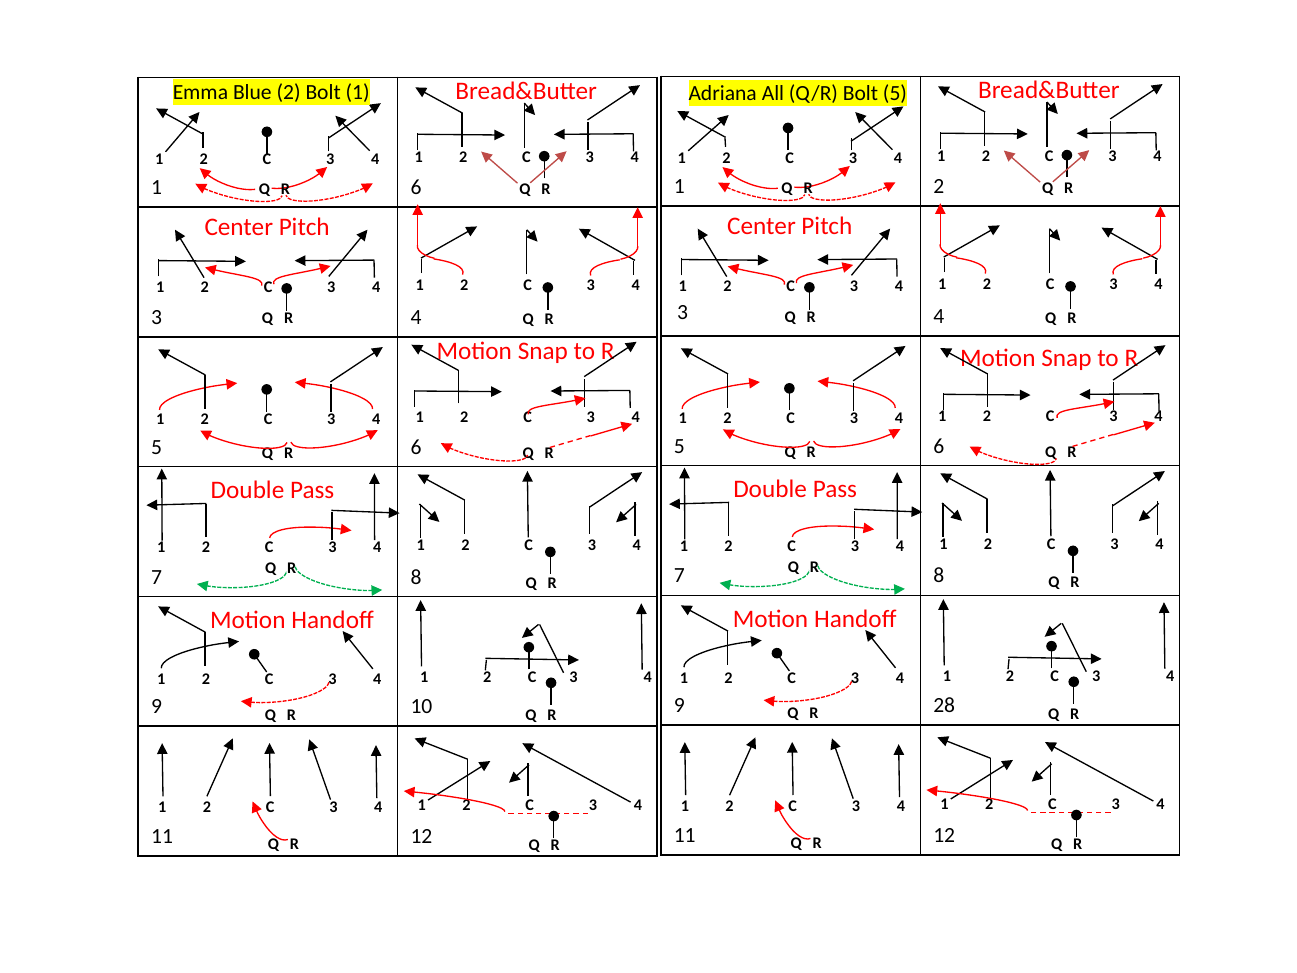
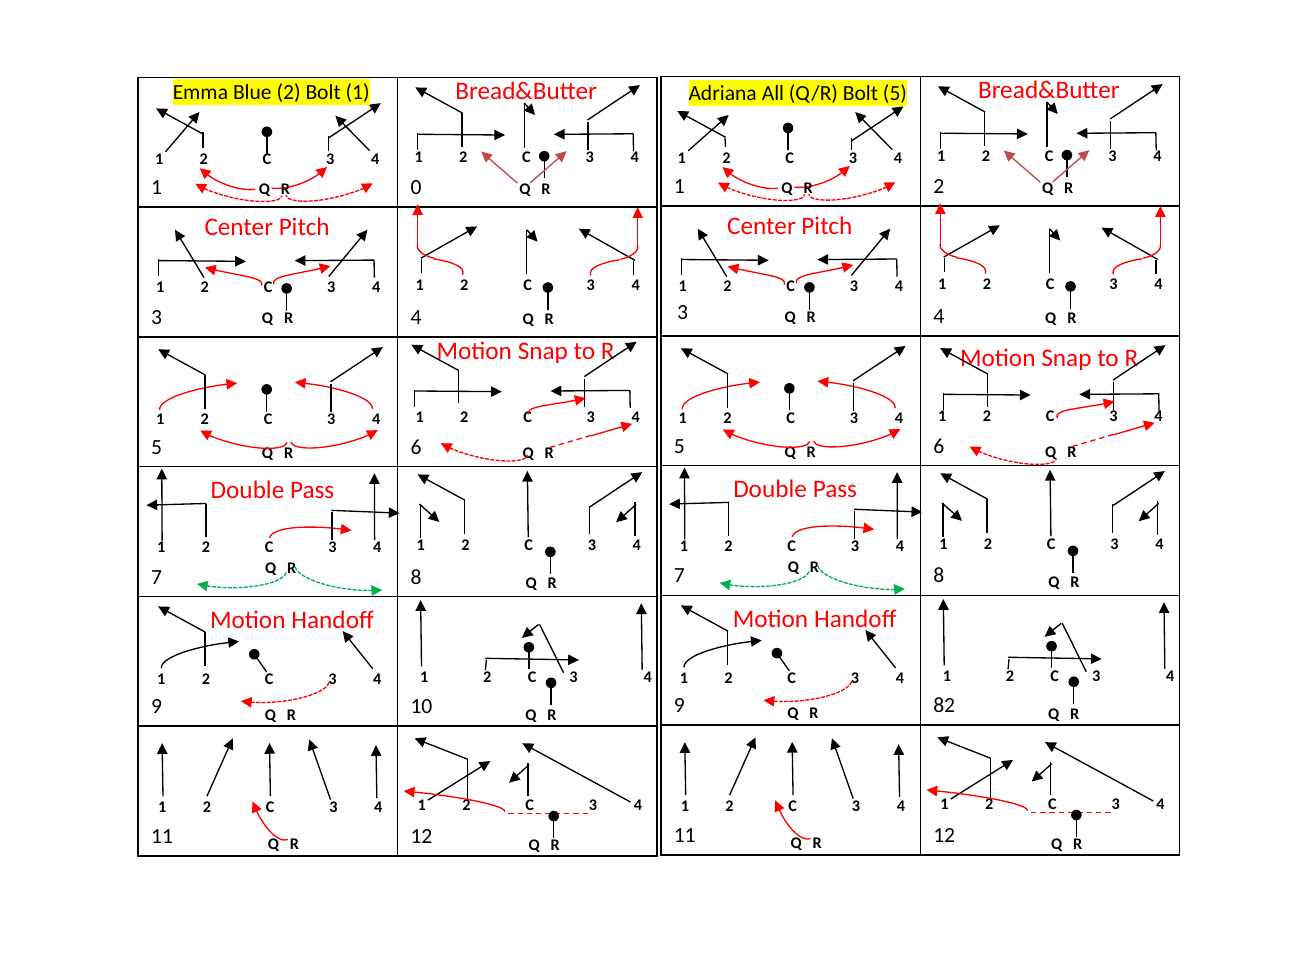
1 6: 6 -> 0 (416, 188)
28: 28 -> 82 (944, 705)
